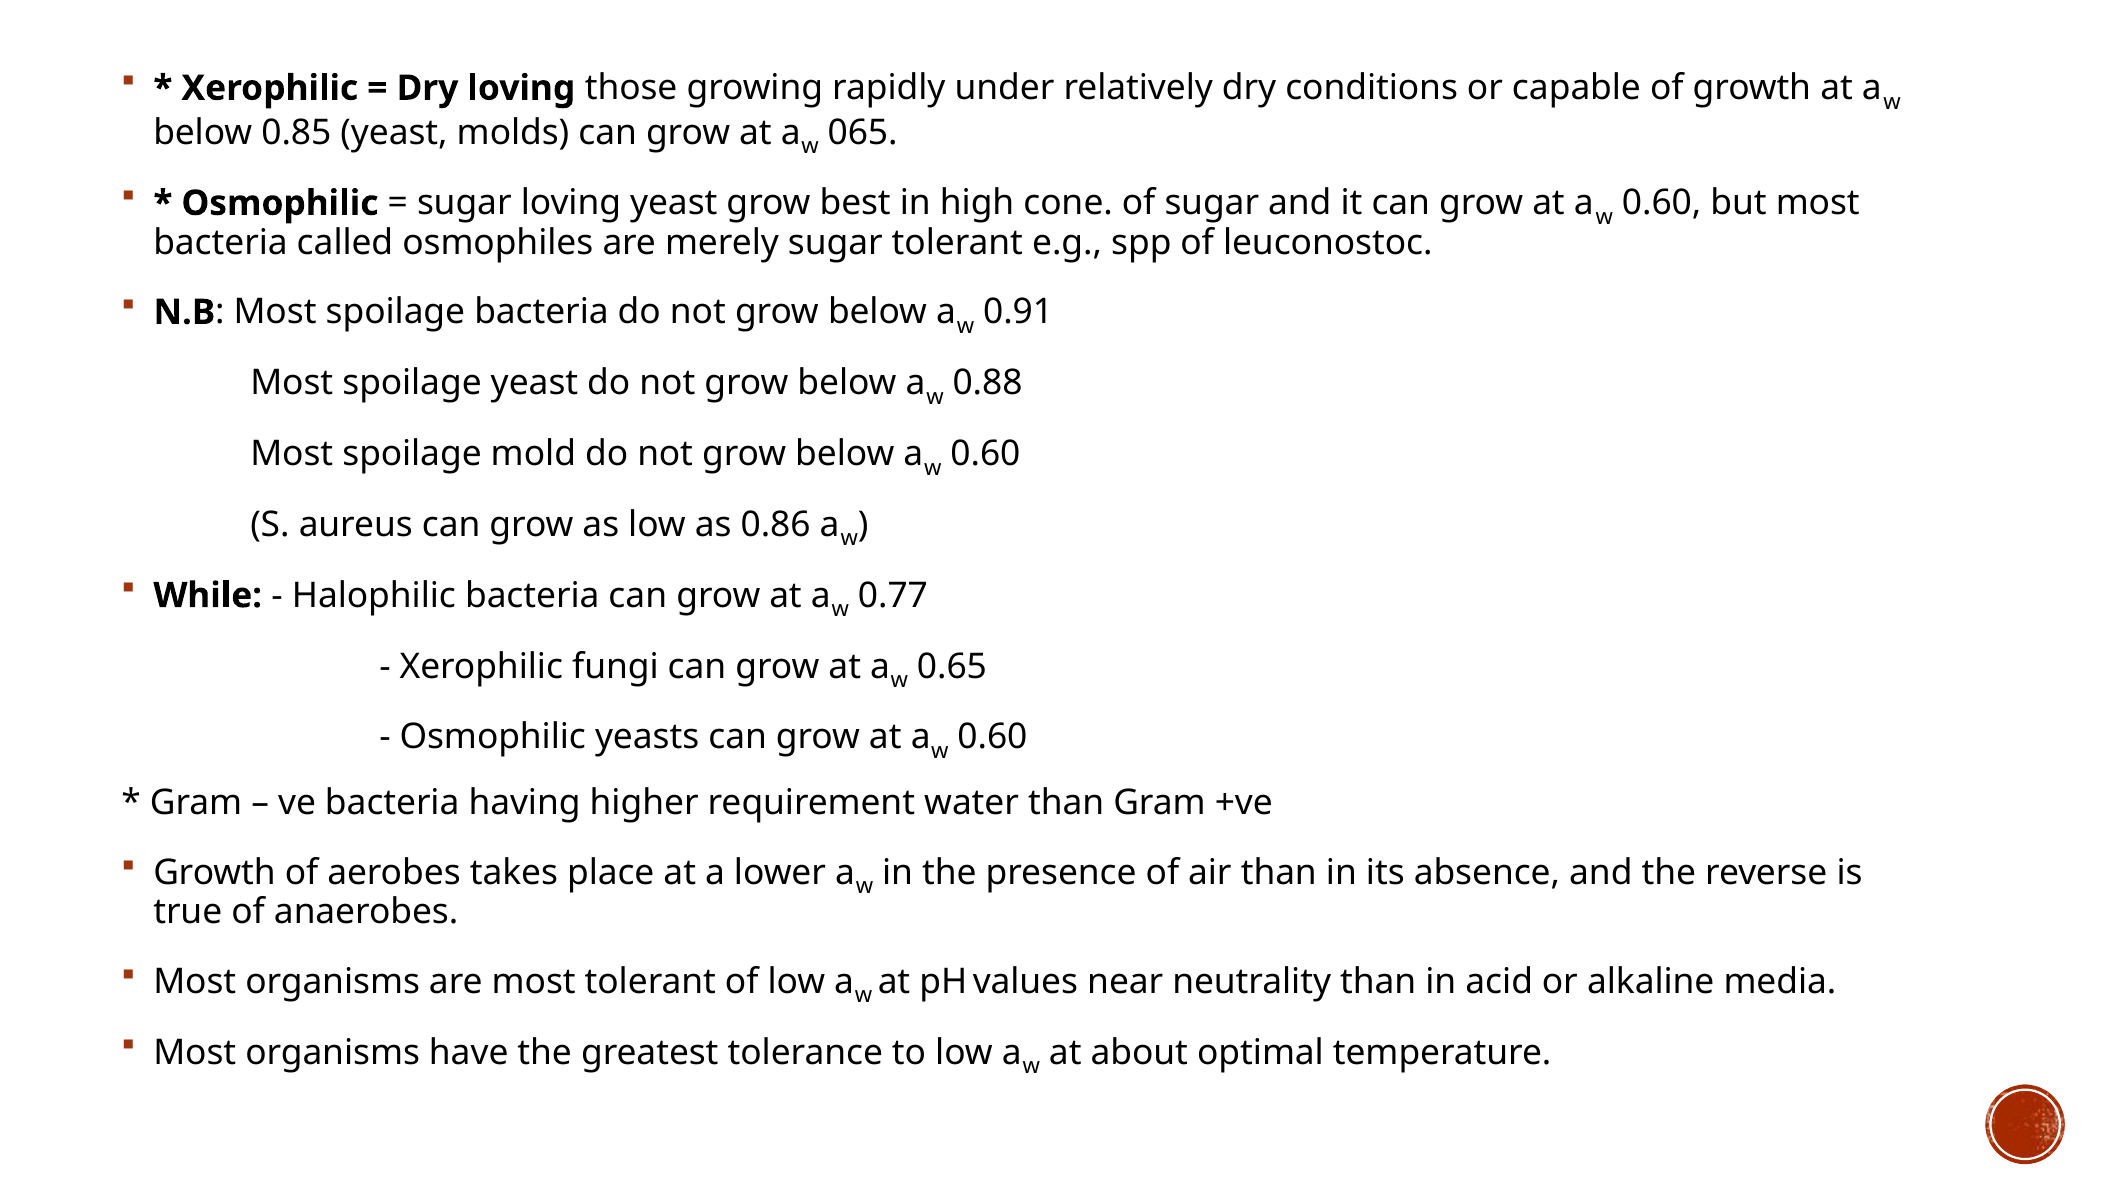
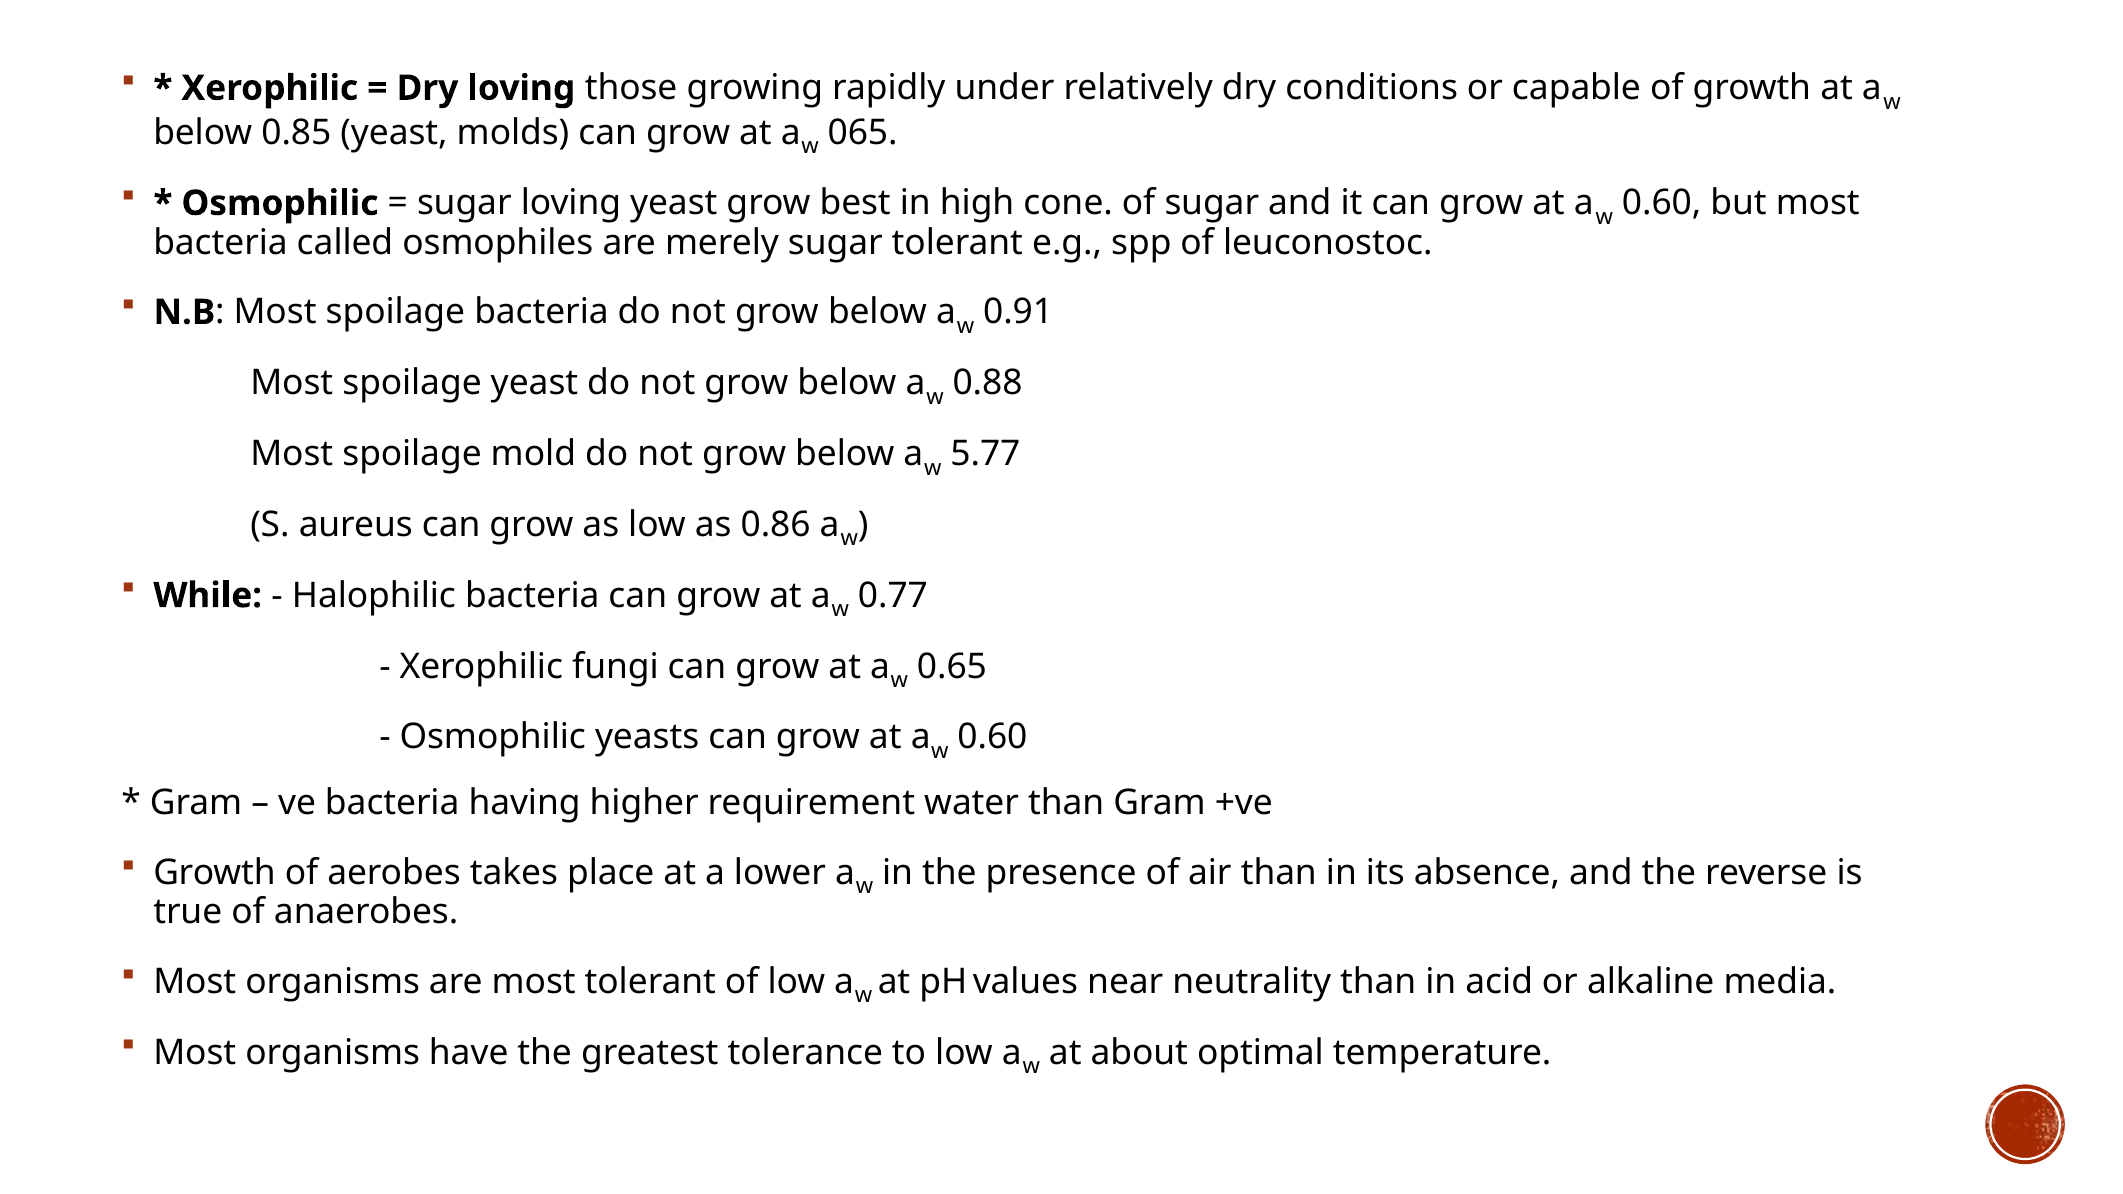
0.60: 0.60 -> 5.77 (985, 454)
